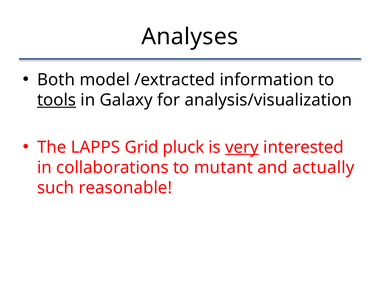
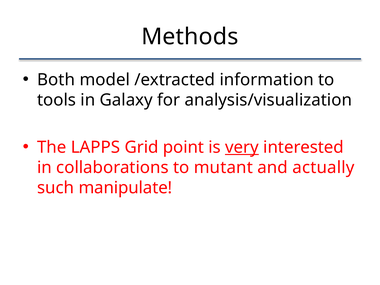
Analyses: Analyses -> Methods (190, 37)
tools underline: present -> none (57, 100)
pluck: pluck -> point (183, 147)
reasonable: reasonable -> manipulate (125, 188)
